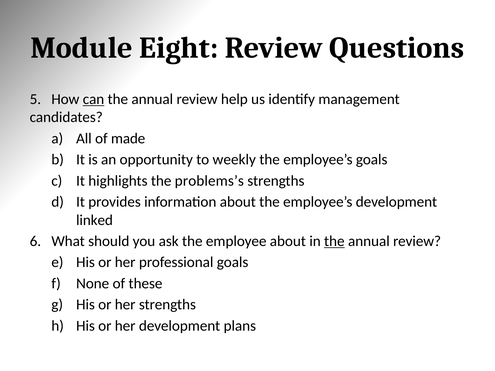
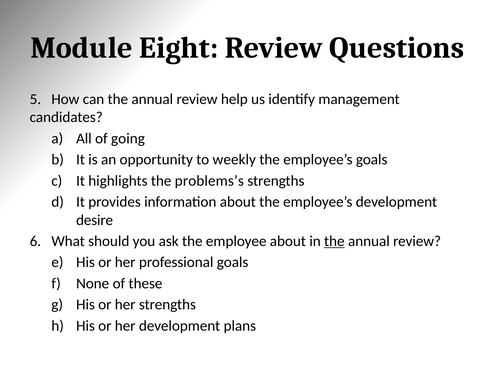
can underline: present -> none (94, 99)
made: made -> going (128, 139)
linked: linked -> desire (95, 220)
